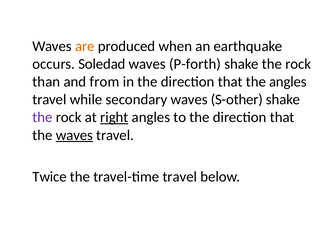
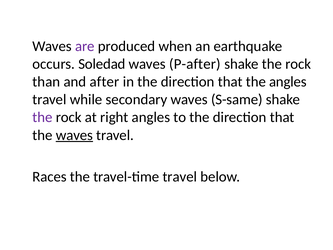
are colour: orange -> purple (85, 46)
P-forth: P-forth -> P-after (195, 64)
from: from -> after (105, 82)
S-other: S-other -> S-same (237, 99)
right underline: present -> none (114, 117)
Twice: Twice -> Races (50, 176)
